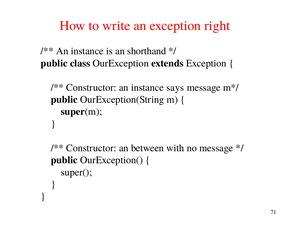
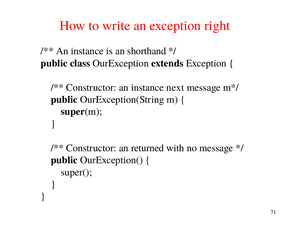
says: says -> next (175, 87)
between: between -> returned (147, 148)
